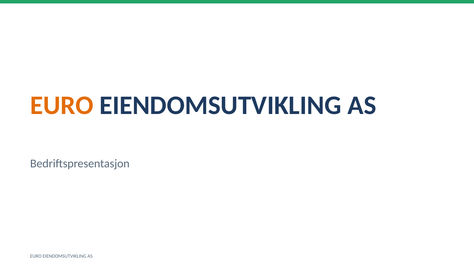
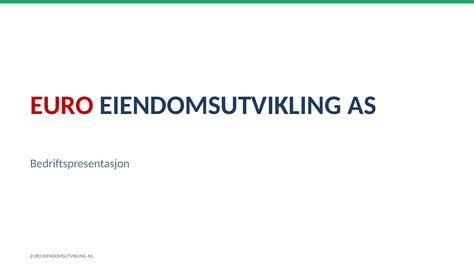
EURO colour: orange -> red (62, 105)
